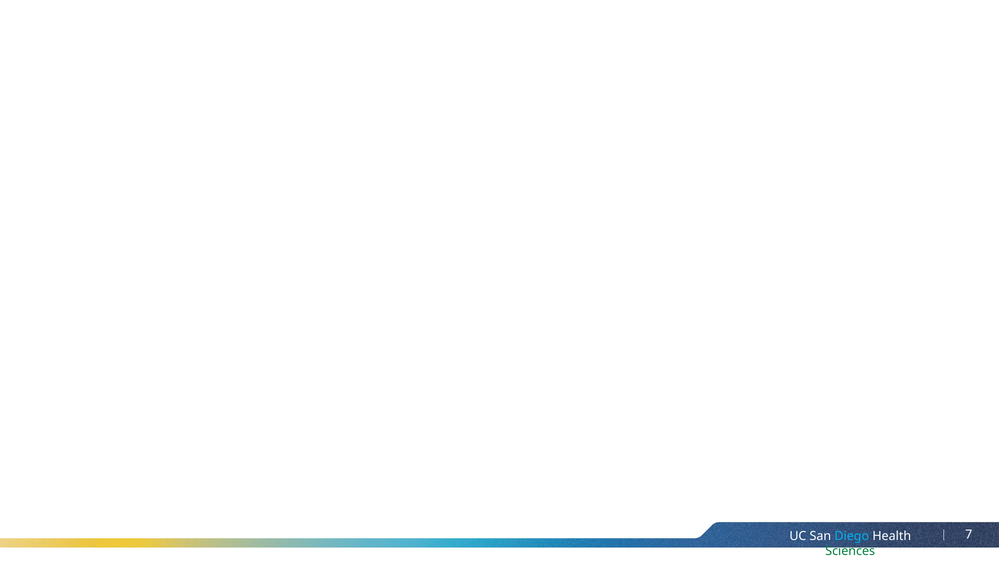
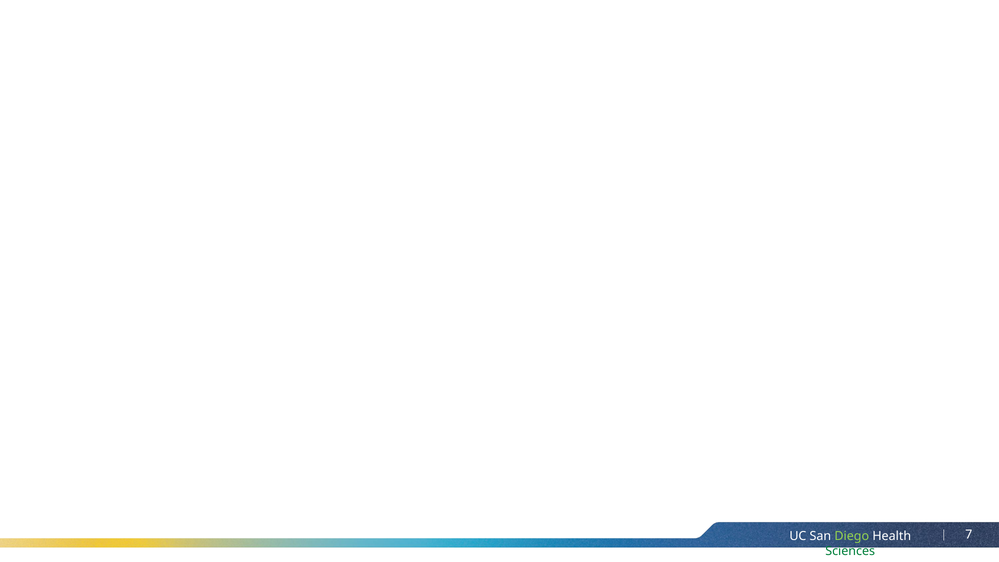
Diego colour: light blue -> light green (852, 536)
